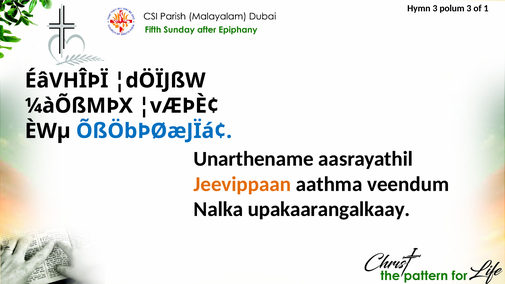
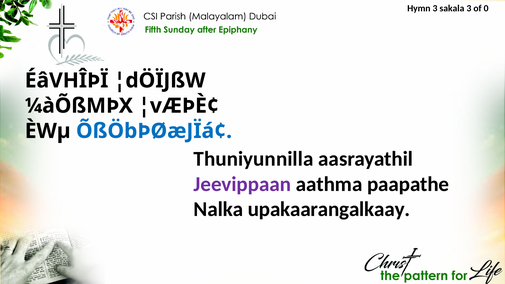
polum: polum -> sakala (452, 8)
1: 1 -> 0 (486, 8)
Unarthename: Unarthename -> Thuniyunnilla (253, 159)
Jeevippaan colour: orange -> purple (242, 184)
veendum: veendum -> paapathe (408, 184)
